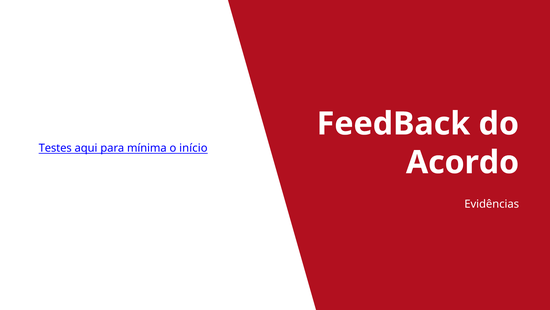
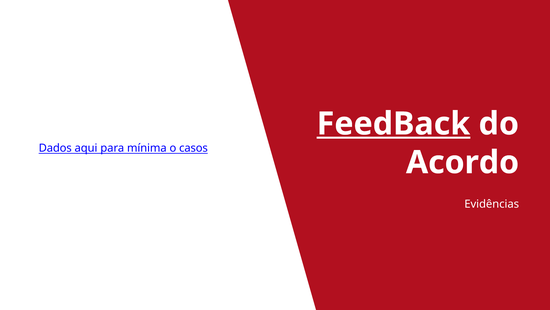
FeedBack underline: none -> present (393, 124)
Testes: Testes -> Dados (55, 148)
início: início -> casos (193, 148)
